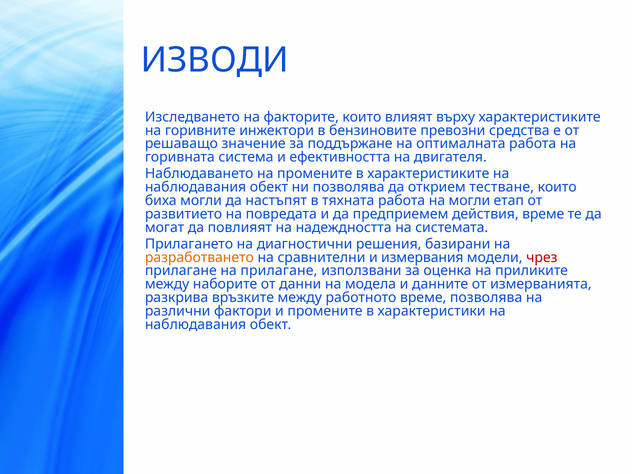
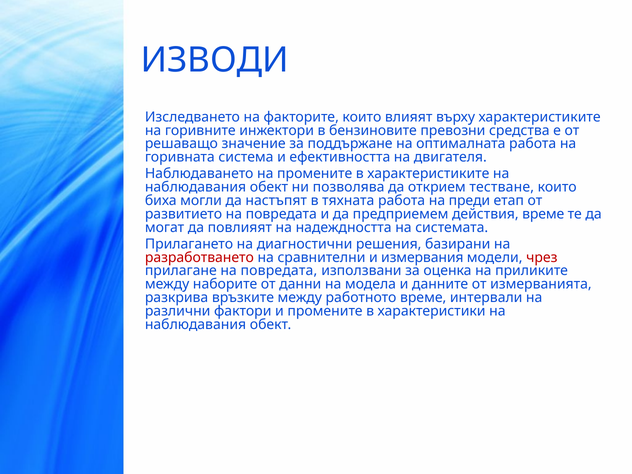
на могли: могли -> преди (469, 201)
разработването colour: orange -> red (199, 257)
прилагане на прилагане: прилагане -> повредата (279, 271)
време позволява: позволява -> интервали (486, 298)
